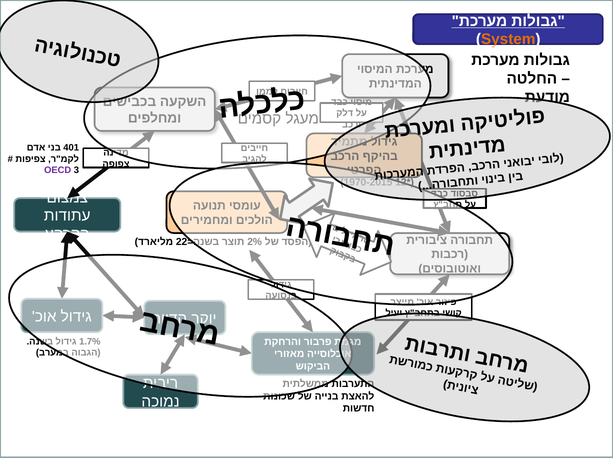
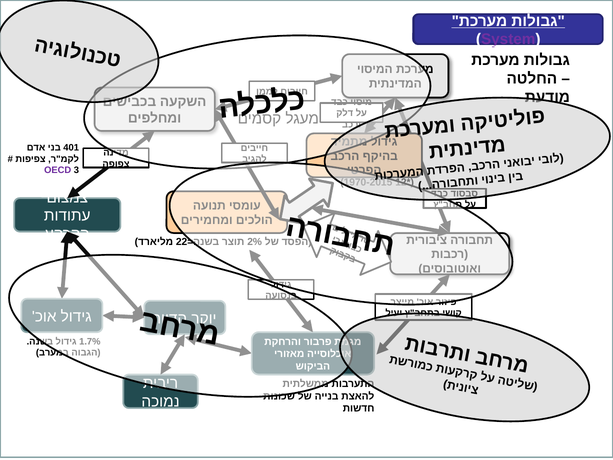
System colour: orange -> purple (508, 39)
